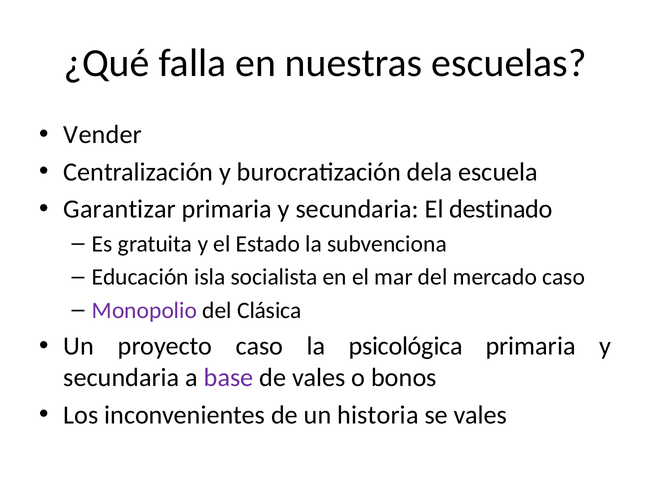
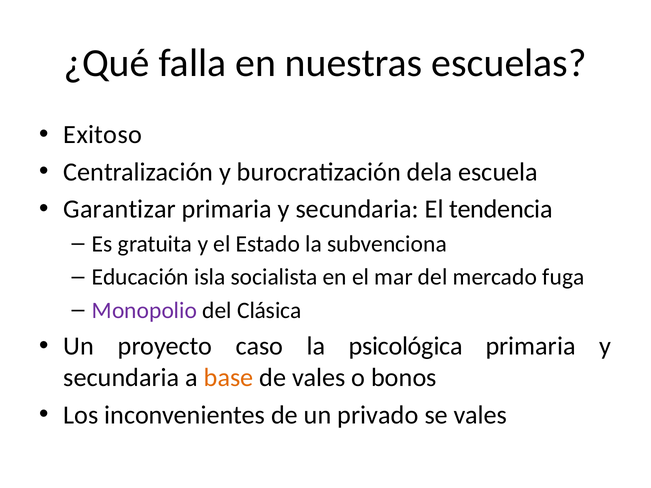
Vender: Vender -> Exitoso (103, 135)
destinado: destinado -> tendencia (501, 209)
mercado caso: caso -> fuga (563, 277)
base colour: purple -> orange (229, 378)
historia: historia -> privado (378, 415)
